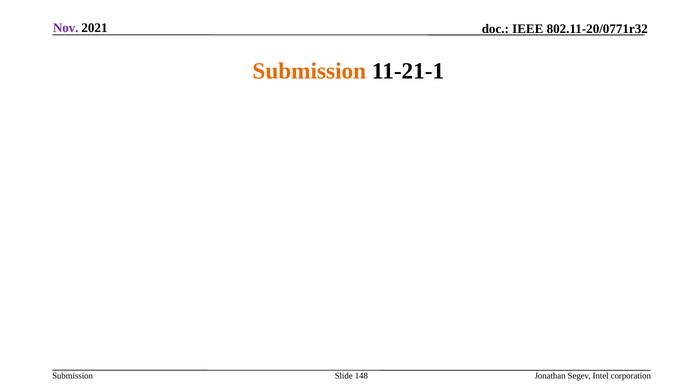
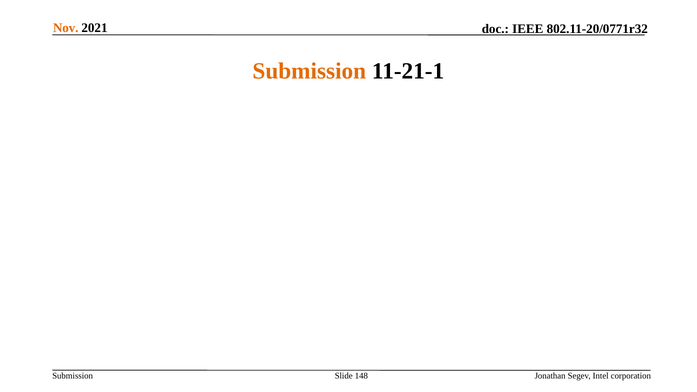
Nov colour: purple -> orange (66, 28)
